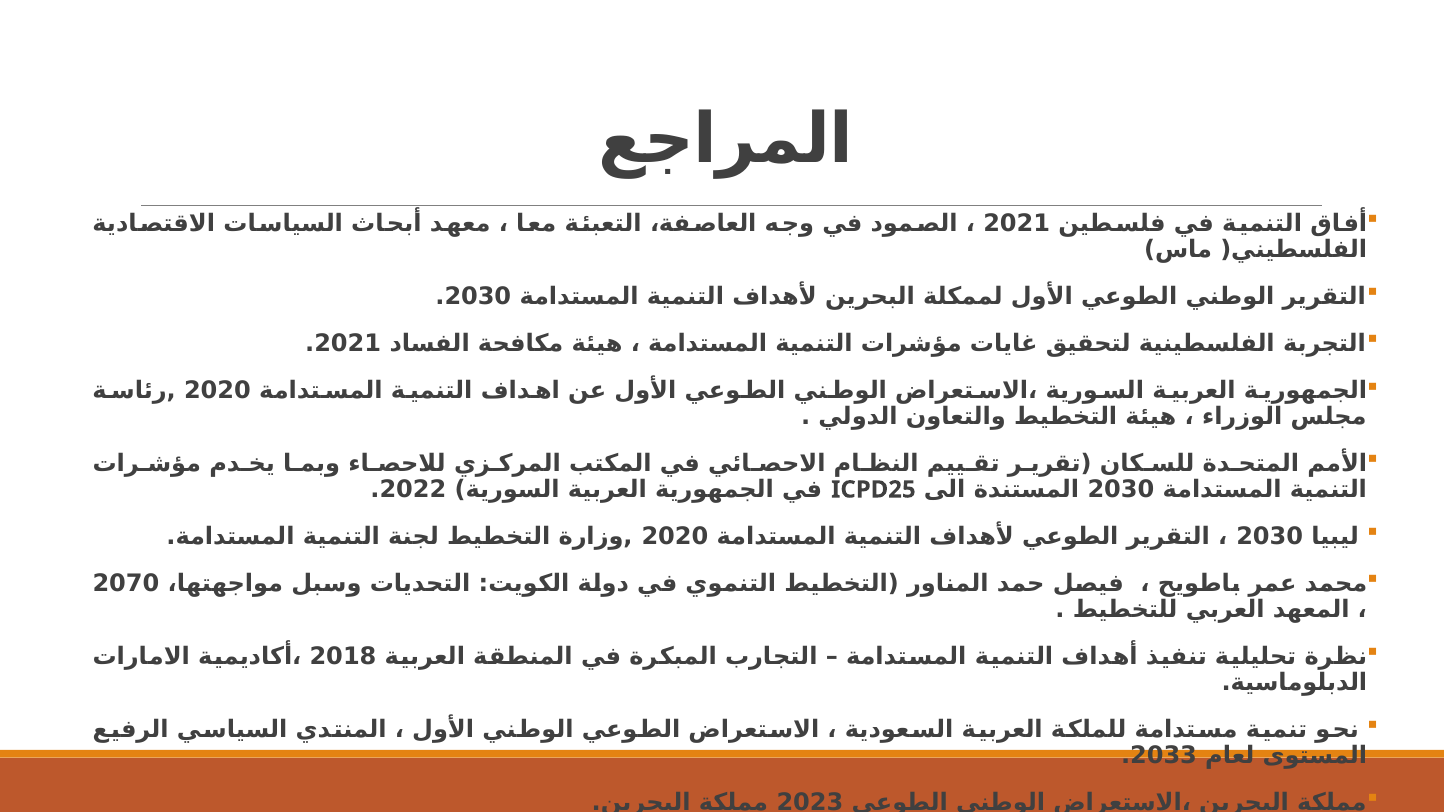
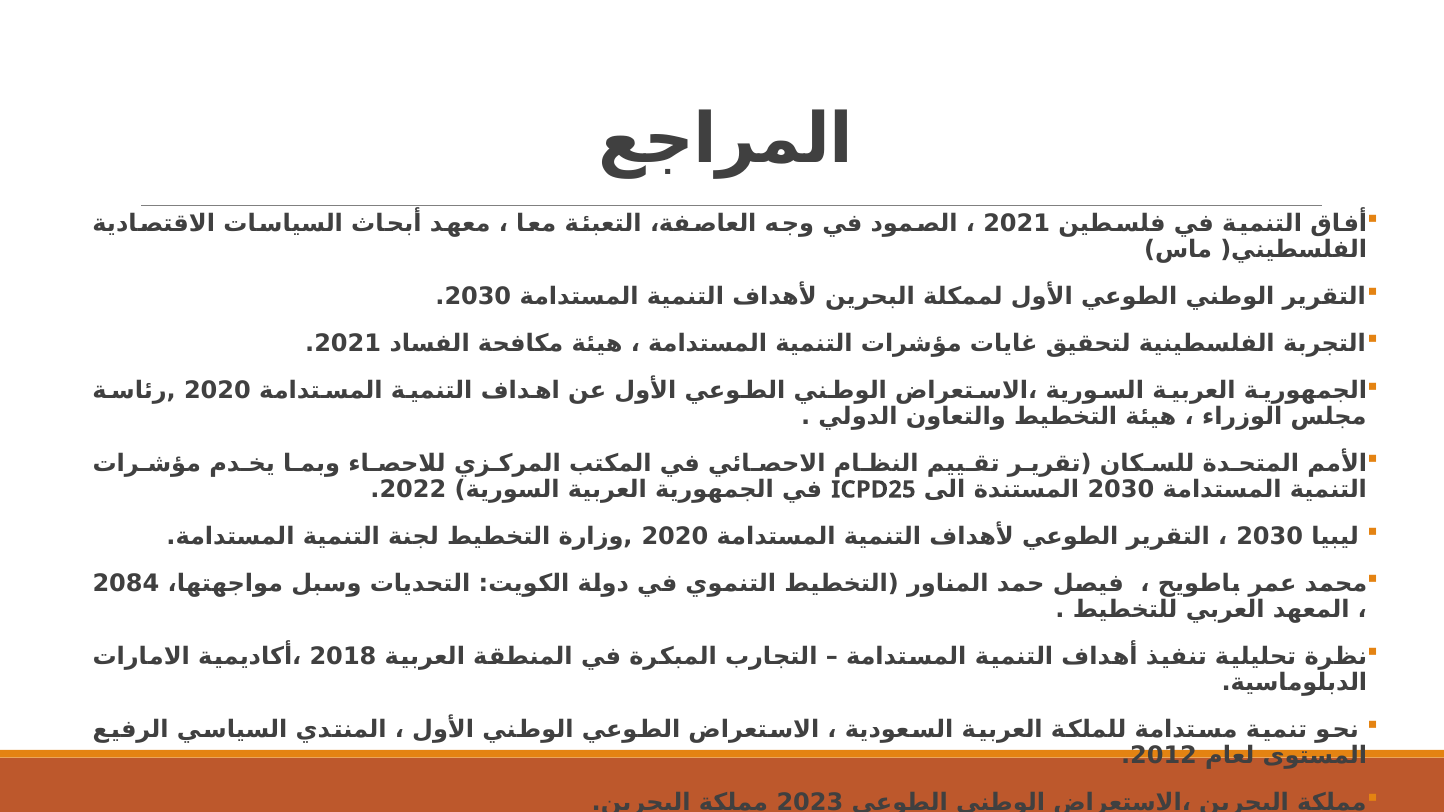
2070: 2070 -> 2084 (126, 584)
2033: 2033 -> 2012 (1164, 756)
